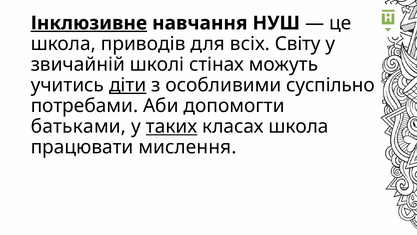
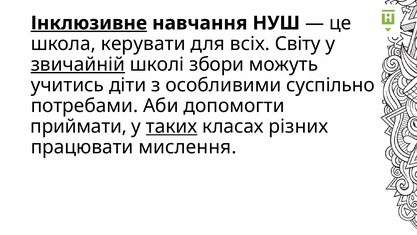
приводів: приводів -> керувати (143, 44)
звичайній underline: none -> present (78, 64)
стінах: стінах -> збори (217, 64)
діти underline: present -> none (128, 85)
батьками: батьками -> приймати (79, 126)
класах школа: школа -> різних (298, 126)
